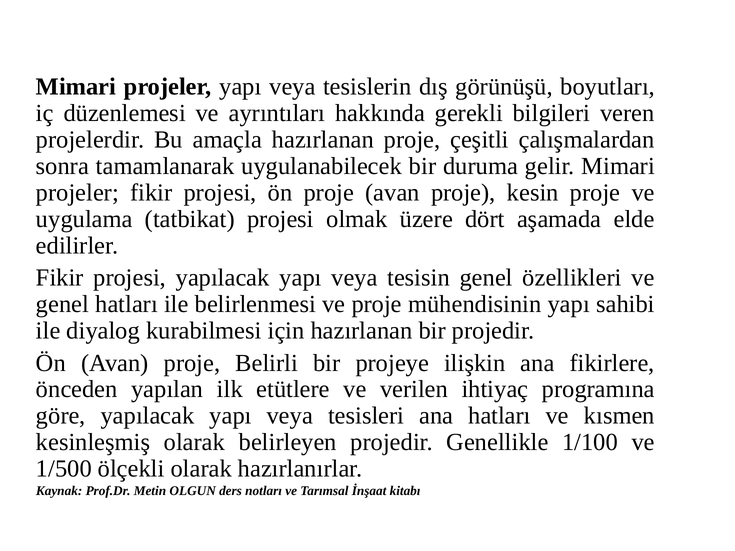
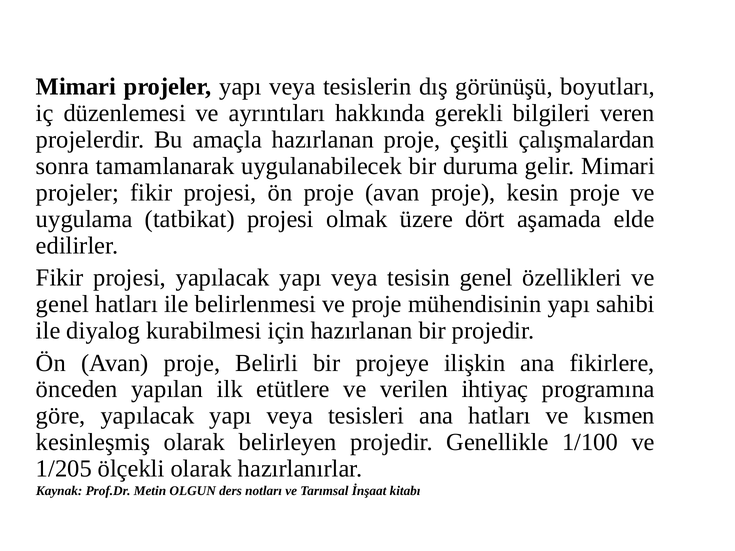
1/500: 1/500 -> 1/205 (64, 469)
